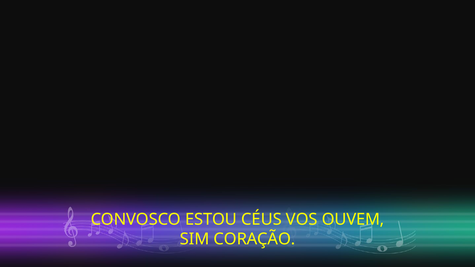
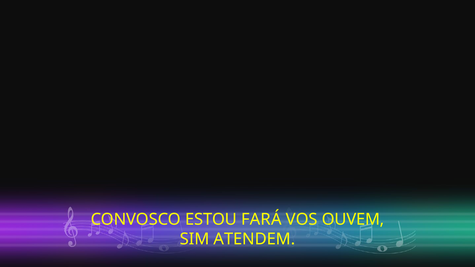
CÉUS: CÉUS -> FARÁ (261, 220)
CORAÇÃO: CORAÇÃO -> ATENDEM (254, 239)
